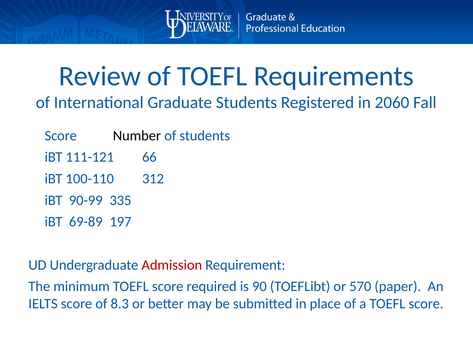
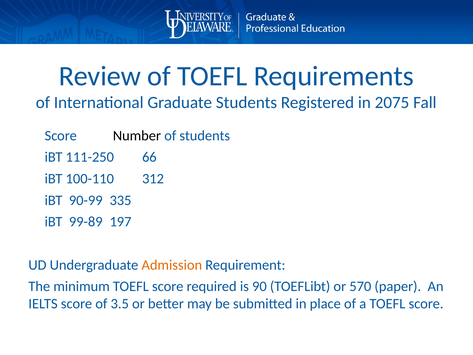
2060: 2060 -> 2075 (392, 103)
111-121: 111-121 -> 111-250 (90, 157)
69-89: 69-89 -> 99-89 (86, 222)
Admission colour: red -> orange (172, 265)
8.3: 8.3 -> 3.5 (120, 304)
